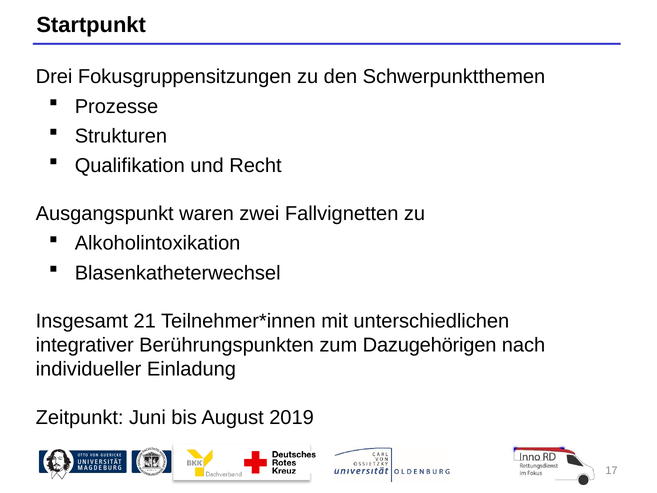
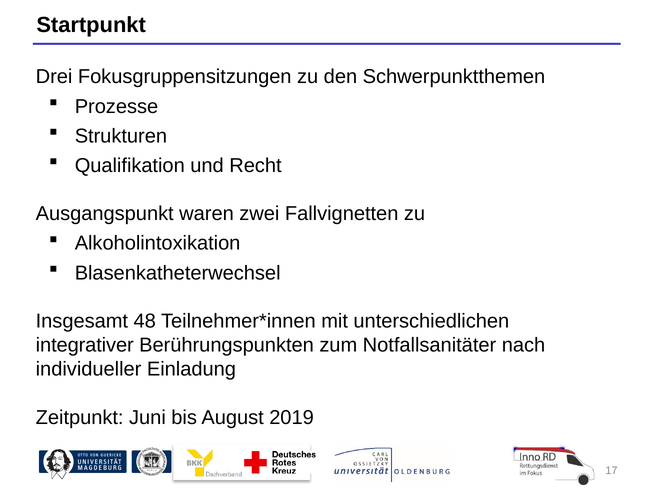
21: 21 -> 48 (145, 321)
Dazugehörigen: Dazugehörigen -> Notfallsanitäter (429, 345)
